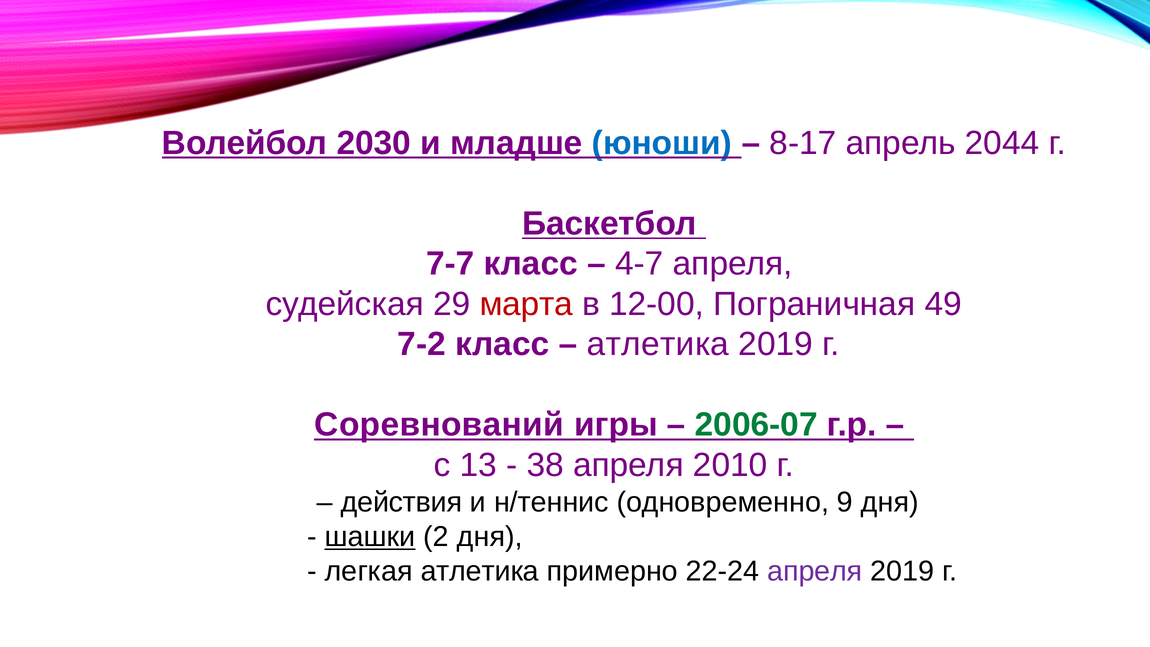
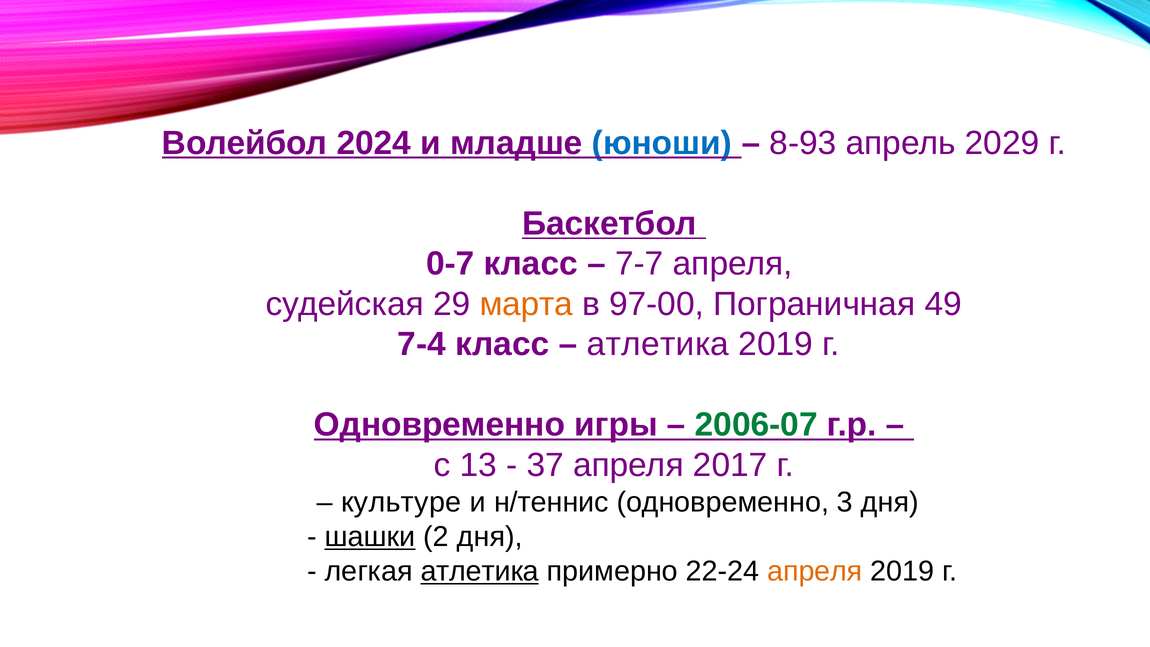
2030: 2030 -> 2024 (374, 143)
8-17: 8-17 -> 8-93 (803, 143)
2044: 2044 -> 2029 (1002, 143)
7-7: 7-7 -> 0-7 (450, 264)
4-7: 4-7 -> 7-7 (639, 264)
марта colour: red -> orange (526, 304)
12-00: 12-00 -> 97-00 (657, 304)
7-2: 7-2 -> 7-4 (422, 344)
Соревнований: Соревнований -> Одновременно (439, 425)
38: 38 -> 37 (545, 465)
2010: 2010 -> 2017 (730, 465)
действия: действия -> культуре (401, 502)
9: 9 -> 3 (845, 502)
атлетика underline: none -> present (480, 571)
апреля colour: purple -> orange (815, 571)
